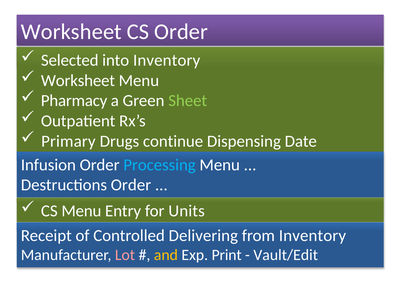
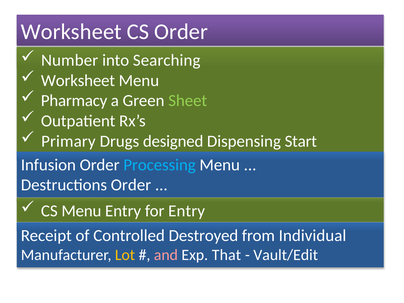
Selected: Selected -> Number (70, 60)
into Inventory: Inventory -> Searching (167, 60)
continue: continue -> designed (173, 141)
Date: Date -> Start (301, 141)
for Units: Units -> Entry (187, 211)
Delivering: Delivering -> Destroyed (203, 235)
from Inventory: Inventory -> Individual (313, 235)
Lot colour: pink -> yellow (125, 255)
and colour: yellow -> pink (166, 255)
Print: Print -> That (226, 255)
